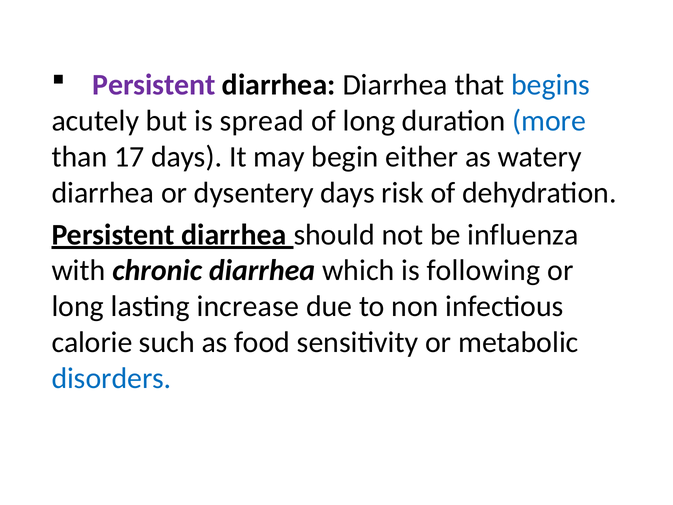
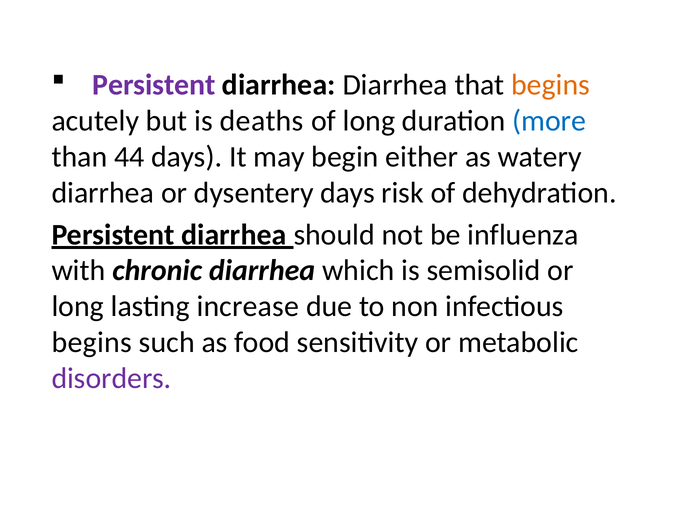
begins colour: blue -> orange (551, 85)
spread: spread -> deaths (262, 121)
17: 17 -> 44 (129, 157)
following: following -> semisolid (484, 270)
calorie: calorie -> begins (92, 342)
disorders colour: blue -> purple (112, 378)
